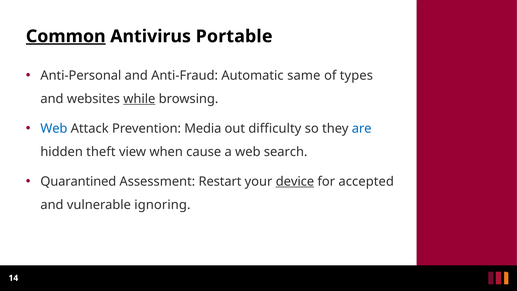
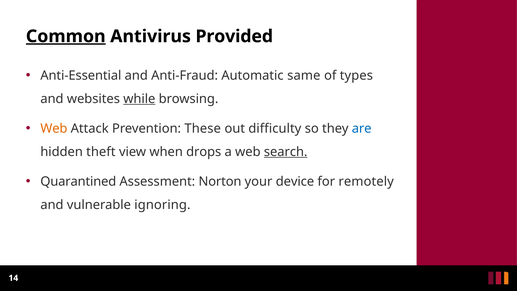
Portable: Portable -> Provided (234, 36)
Anti-Personal: Anti-Personal -> Anti-Essential (81, 75)
Web colour: blue -> orange (54, 128)
Media: Media -> These (203, 128)
cause: cause -> drops (204, 152)
search underline: none -> present (286, 152)
Restart: Restart -> Norton (220, 181)
device underline: present -> none (295, 181)
accepted: accepted -> remotely (366, 181)
